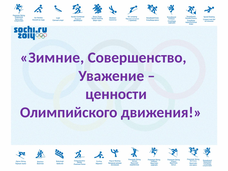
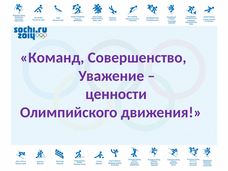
Зимние: Зимние -> Команд (52, 58)
